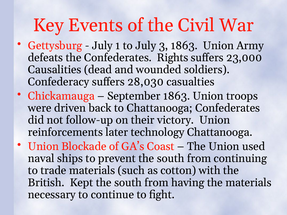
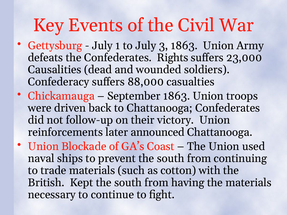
28,030: 28,030 -> 88,000 (146, 82)
technology: technology -> announced (158, 132)
